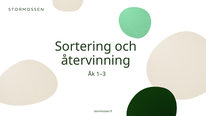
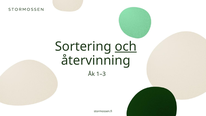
och underline: none -> present (126, 46)
